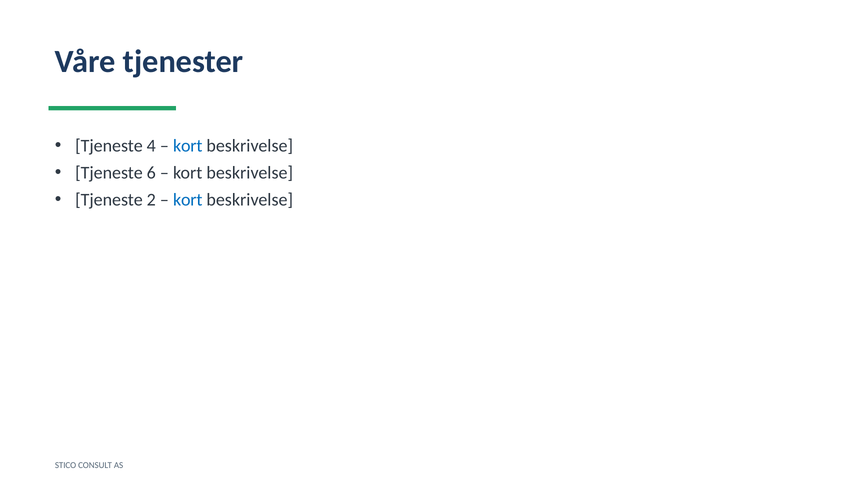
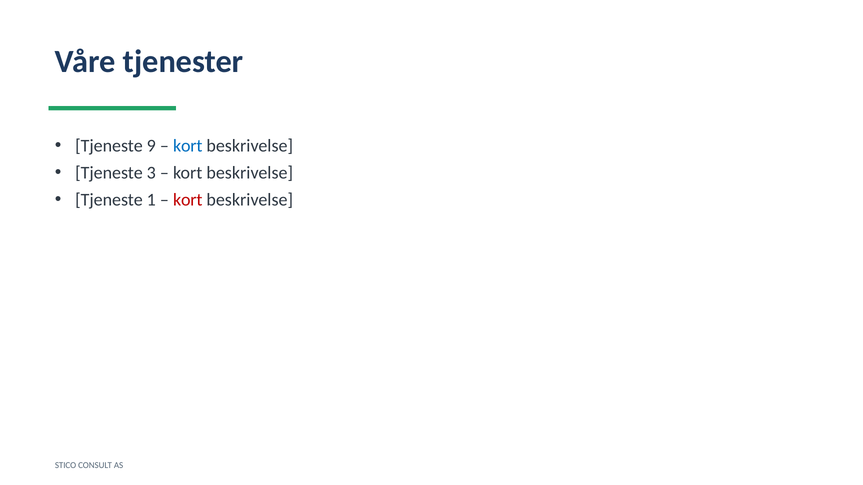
4: 4 -> 9 (151, 146)
6: 6 -> 3 (151, 173)
2: 2 -> 1 (151, 200)
kort colour: blue -> red (188, 200)
